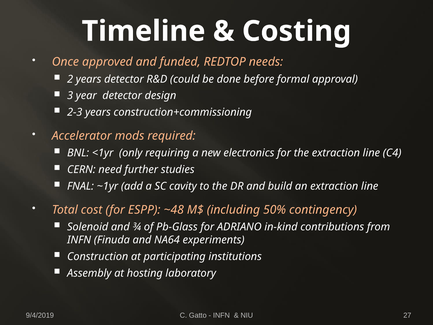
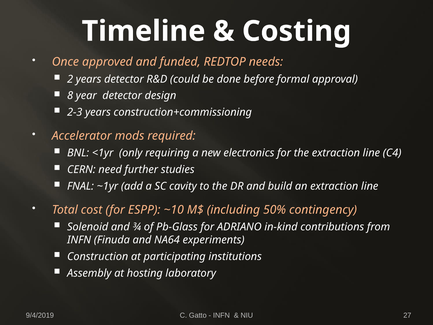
3: 3 -> 8 (70, 96)
~48: ~48 -> ~10 (174, 210)
